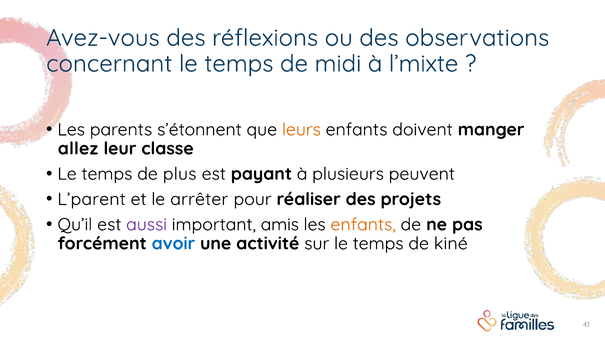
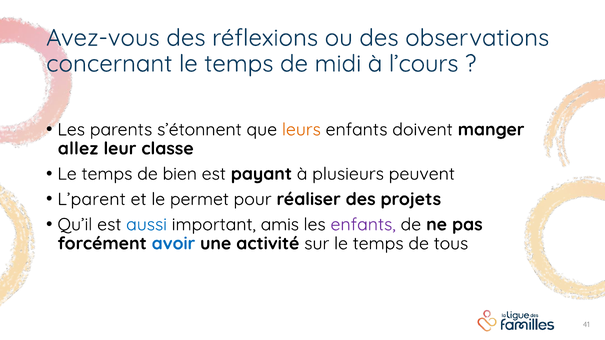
l’mixte: l’mixte -> l’cours (424, 64)
plus: plus -> bien (180, 174)
arrêter: arrêter -> permet (199, 199)
aussi colour: purple -> blue (147, 225)
enfants colour: orange -> purple (363, 225)
kiné: kiné -> tous (451, 244)
